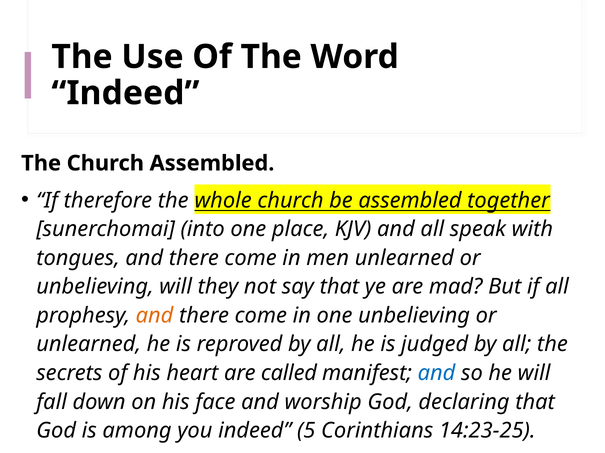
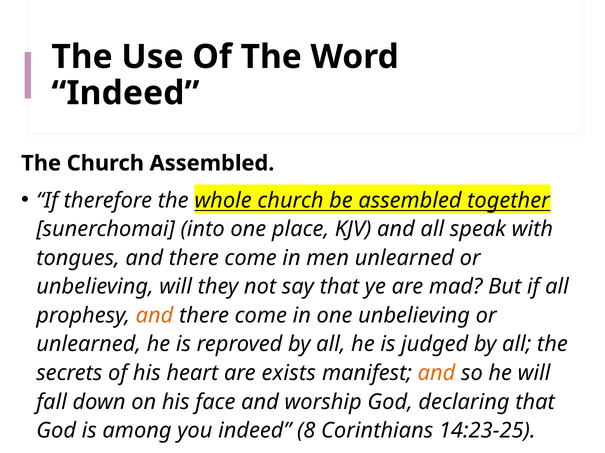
called: called -> exists (289, 374)
and colour: blue -> orange (437, 374)
5: 5 -> 8 (306, 431)
